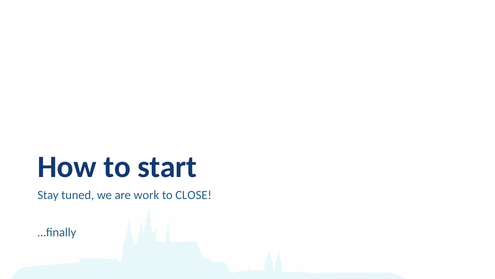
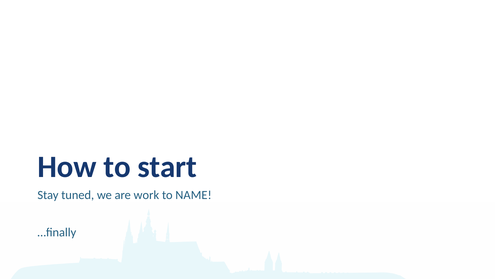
CLOSE: CLOSE -> NAME (194, 195)
